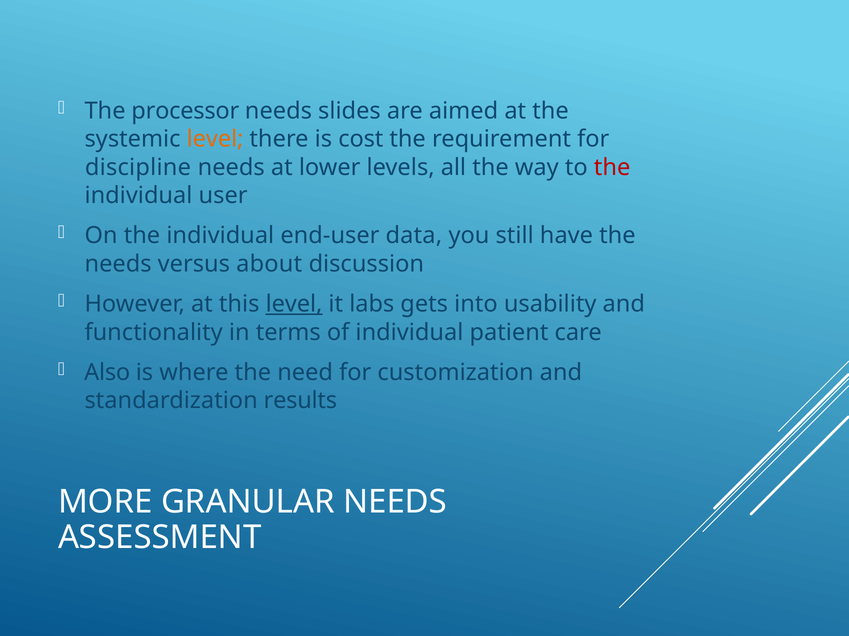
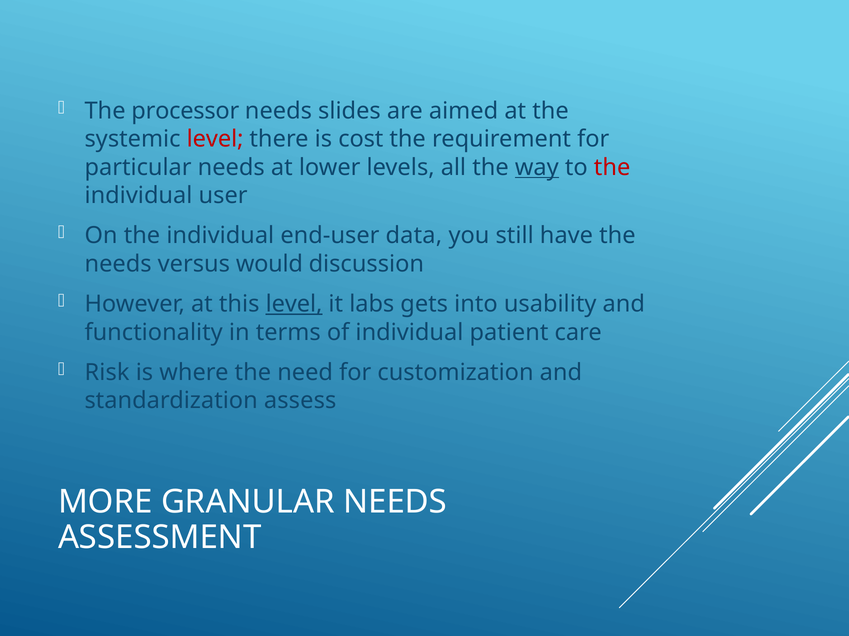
level colour: orange -> red (215, 139)
discipline: discipline -> particular (138, 168)
way underline: none -> present (537, 168)
about: about -> would (269, 264)
Also: Also -> Risk (107, 373)
results: results -> assess (300, 401)
